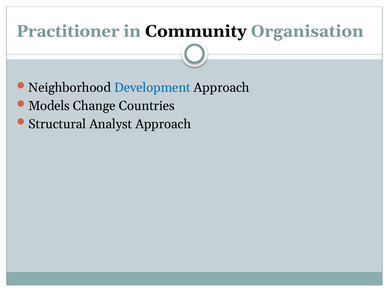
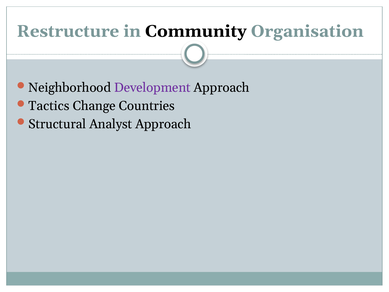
Practitioner: Practitioner -> Restructure (68, 31)
Development colour: blue -> purple (152, 88)
Models: Models -> Tactics (49, 106)
